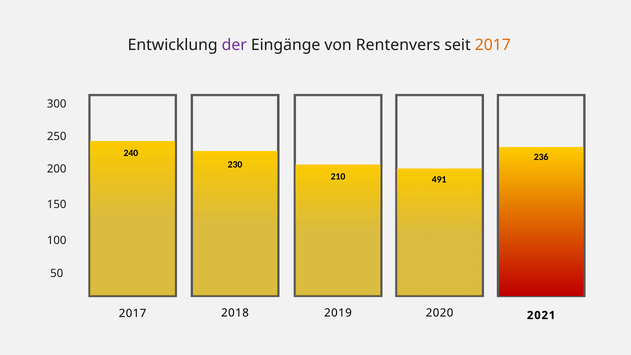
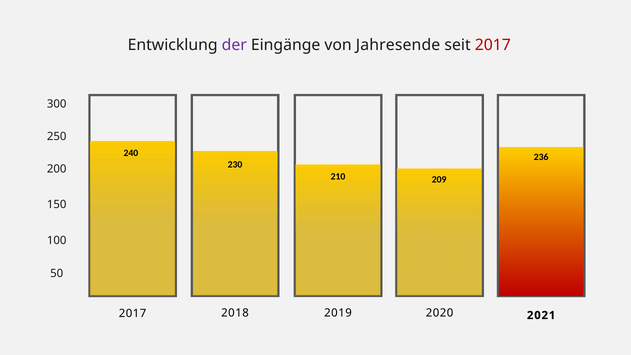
Rentenvers: Rentenvers -> Jahresende (398, 45)
2017 colour: orange -> red (493, 45)
491: 491 -> 209 (439, 179)
